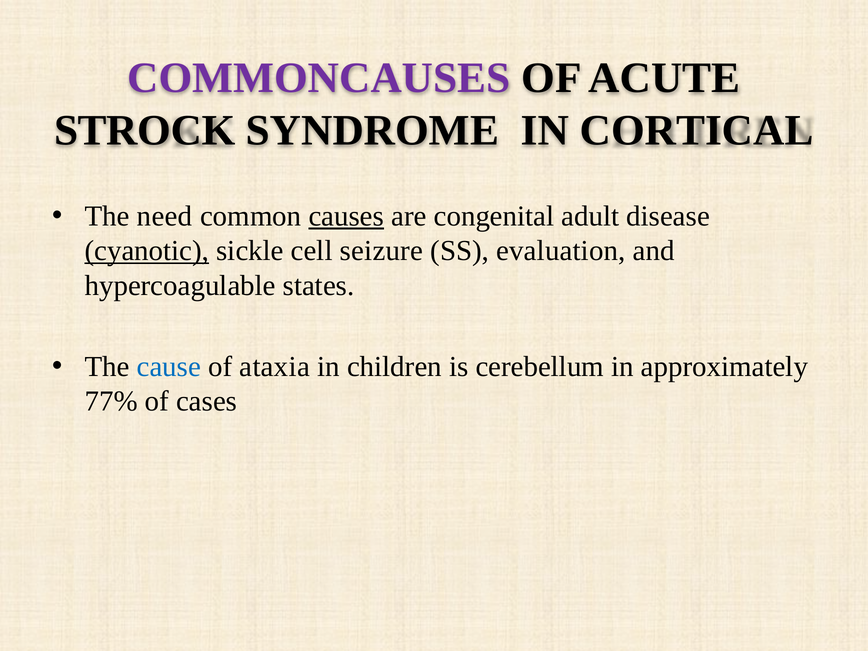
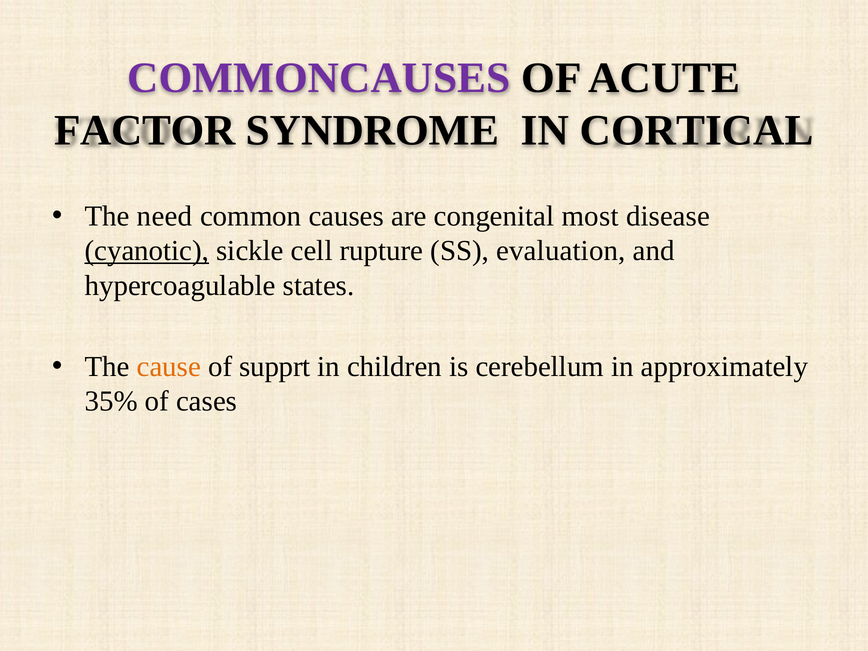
STROCK: STROCK -> FACTOR (145, 130)
causes underline: present -> none (346, 216)
adult: adult -> most (590, 216)
seizure: seizure -> rupture (381, 251)
cause colour: blue -> orange (169, 367)
ataxia: ataxia -> supprt (275, 367)
77%: 77% -> 35% (111, 401)
